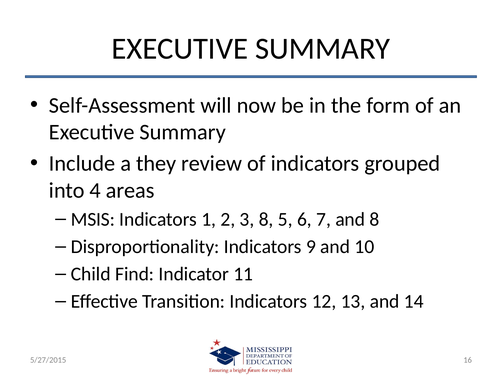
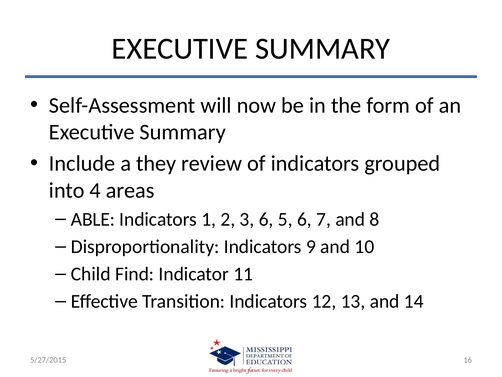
MSIS: MSIS -> ABLE (93, 219)
3 8: 8 -> 6 (266, 219)
